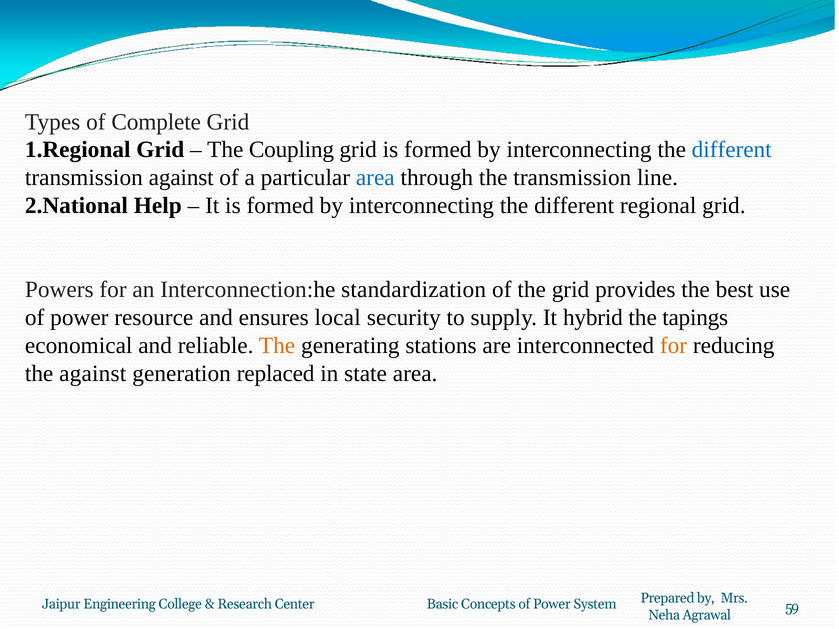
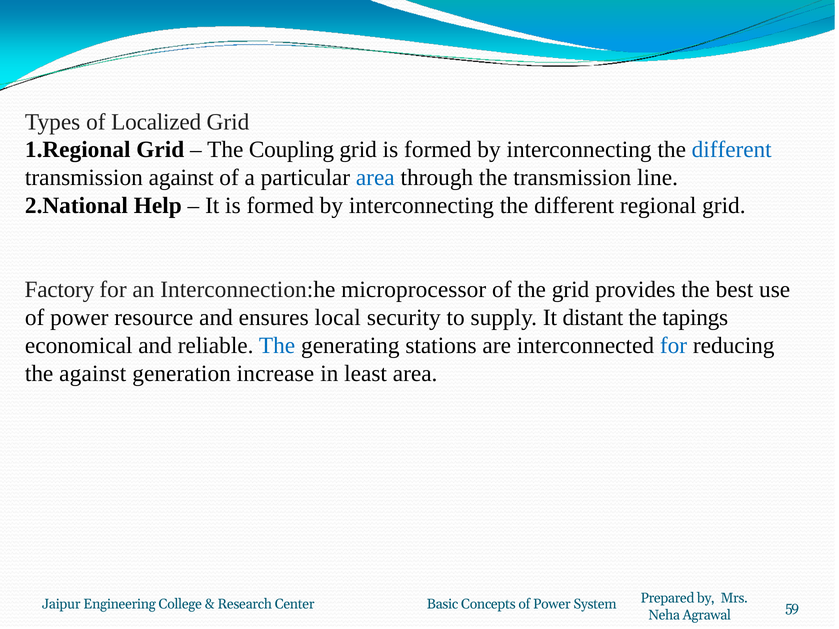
Complete: Complete -> Localized (156, 122)
Powers: Powers -> Factory (59, 290)
standardization: standardization -> microprocessor (414, 290)
hybrid: hybrid -> distant (593, 318)
The colour: orange -> blue (277, 346)
for colour: orange -> blue (674, 346)
replaced: replaced -> increase (275, 374)
state: state -> least (366, 374)
